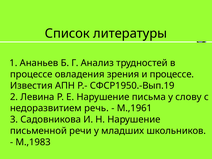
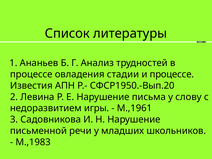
зрения: зрения -> стадии (123, 74)
СФСР1950.-Вып.19: СФСР1950.-Вып.19 -> СФСР1950.-Вып.20 (132, 86)
речь: речь -> игры (97, 108)
